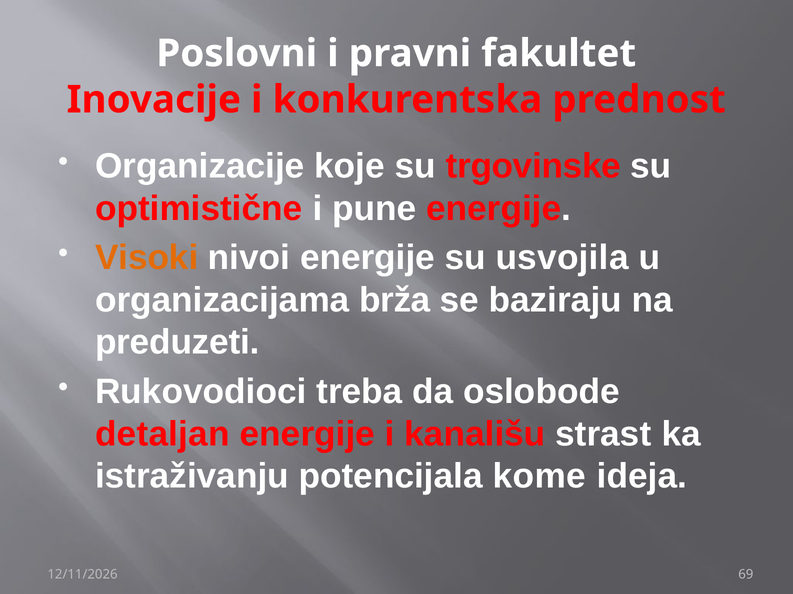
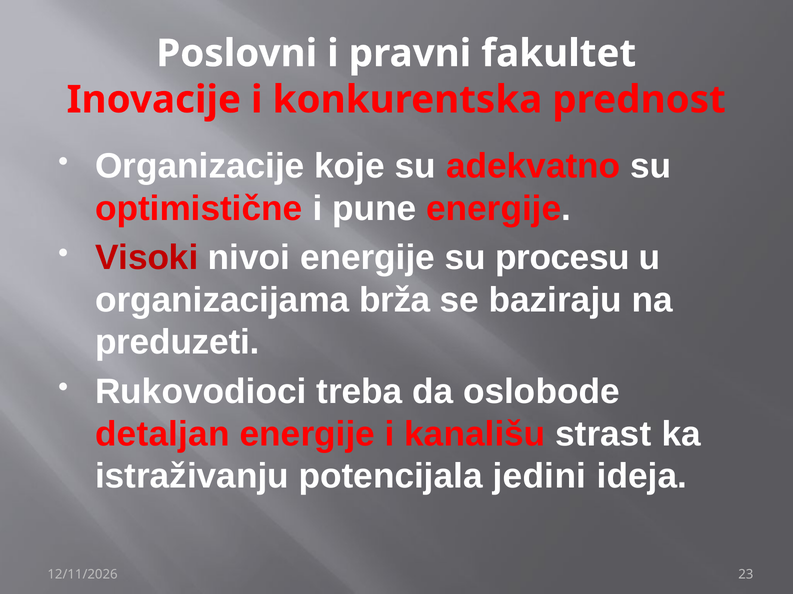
trgovinske: trgovinske -> adekvatno (533, 166)
Visoki colour: orange -> red (147, 258)
usvojila: usvojila -> procesu (562, 258)
kome: kome -> jedini (539, 477)
69: 69 -> 23 (746, 575)
